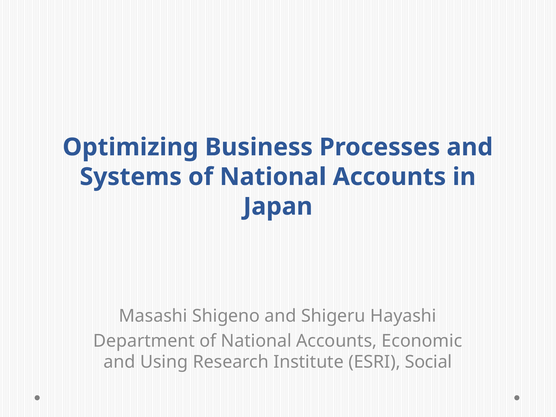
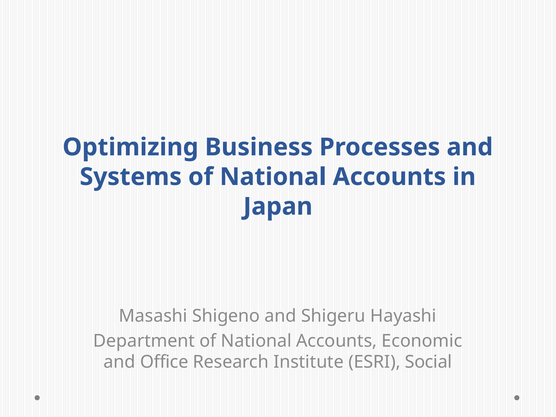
Using: Using -> Office (164, 362)
